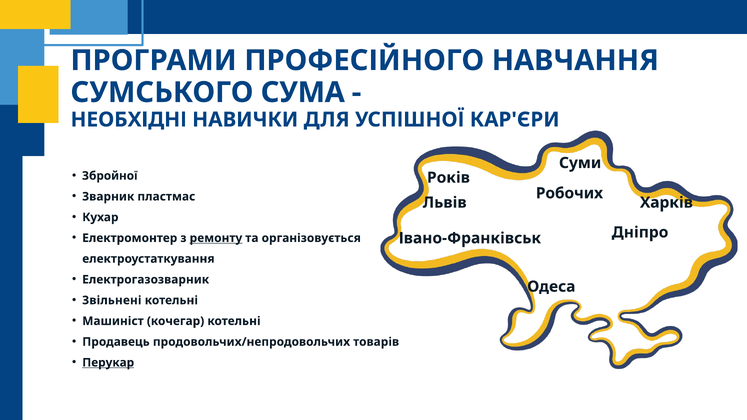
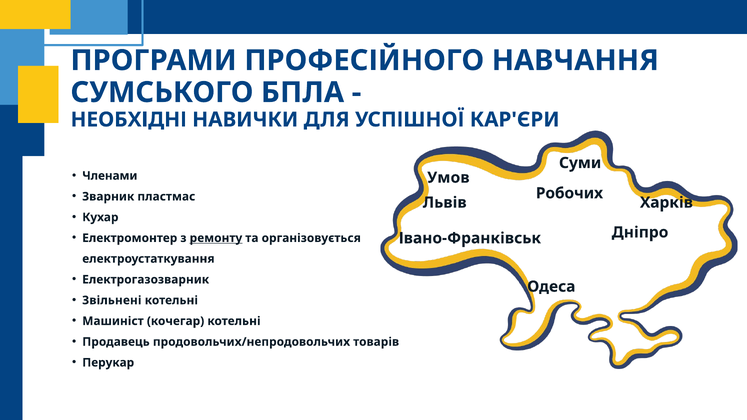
СУМА: СУМА -> БПЛА (303, 92)
Збройної: Збройної -> Членами (110, 176)
Років: Років -> Умов (448, 178)
Перукар underline: present -> none (108, 363)
